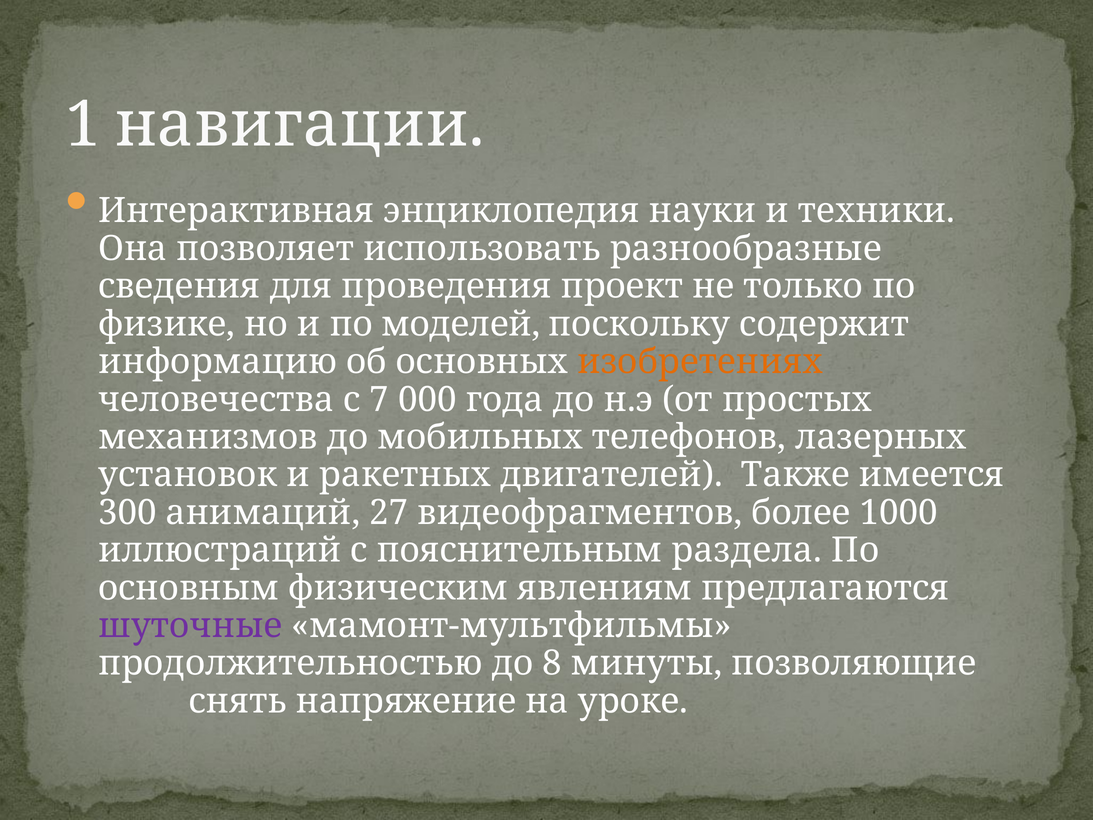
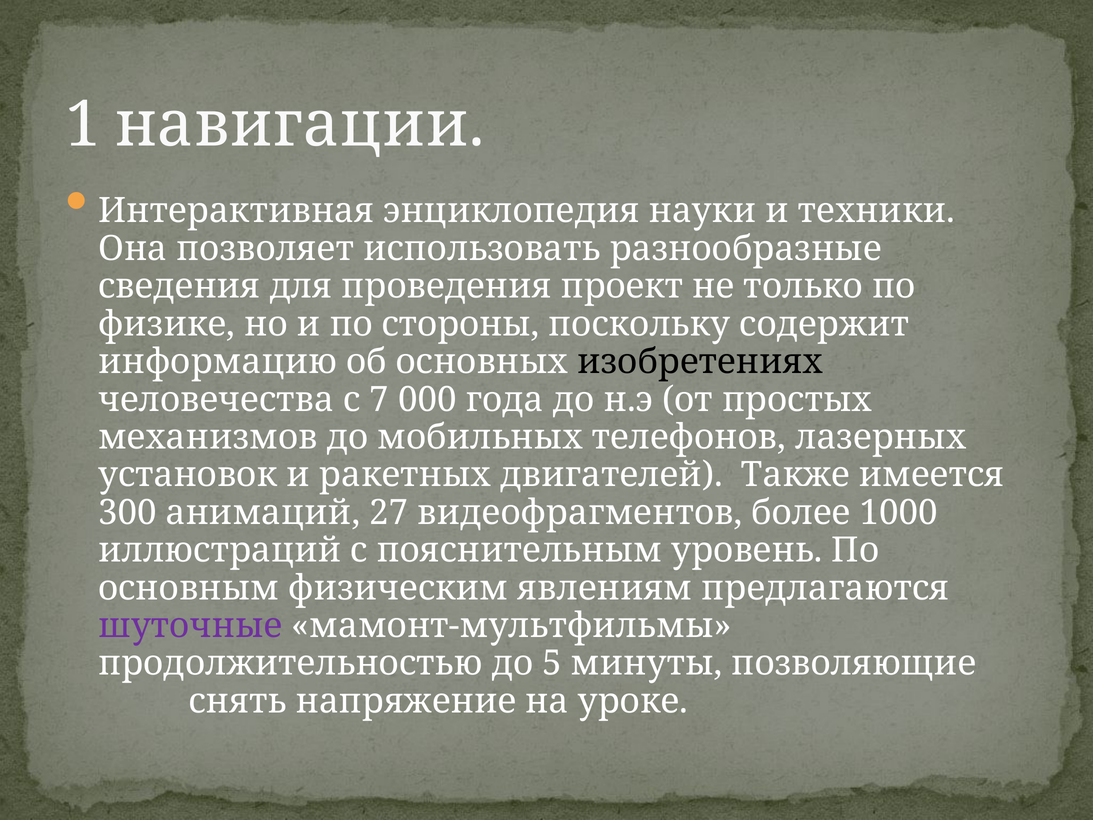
моделей: моделей -> стороны (461, 324)
изобретениях colour: orange -> black (700, 362)
раздела: раздела -> уровень (747, 550)
8: 8 -> 5 (552, 663)
